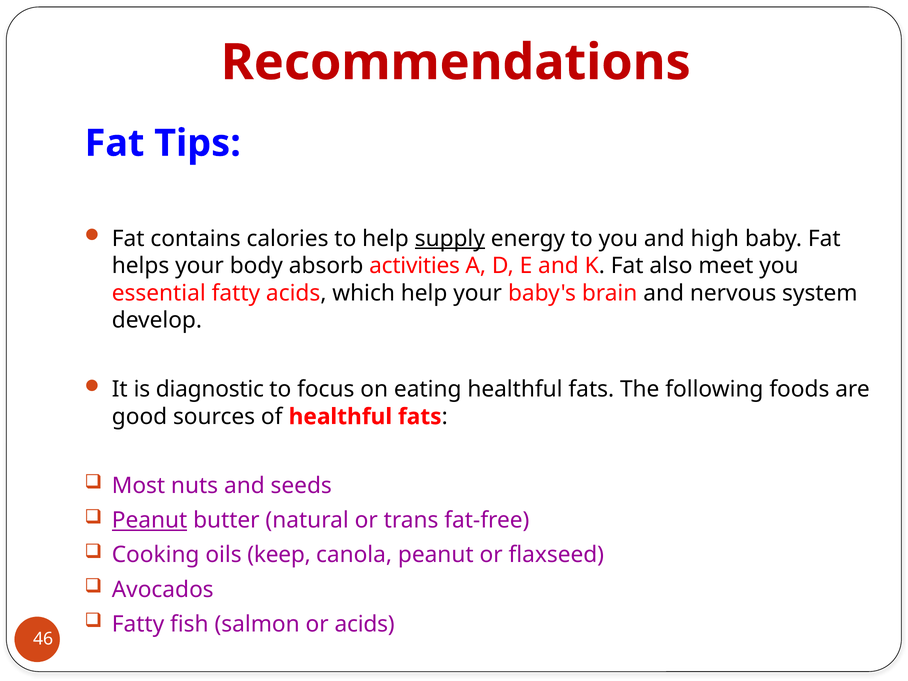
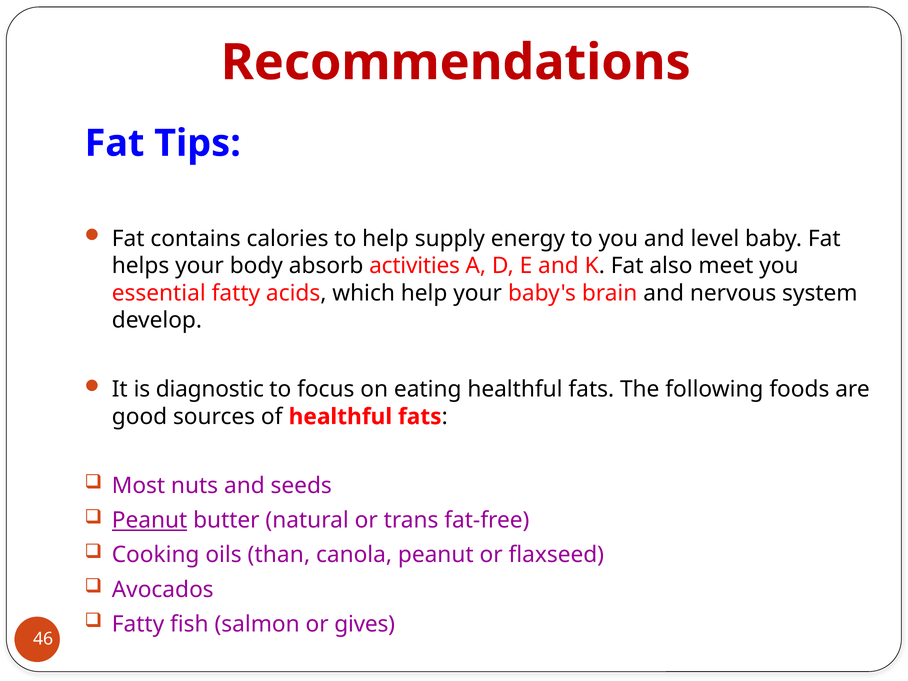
supply underline: present -> none (450, 239)
high: high -> level (715, 239)
keep: keep -> than (279, 555)
or acids: acids -> gives (365, 624)
